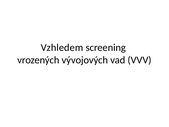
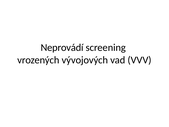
Vzhledem: Vzhledem -> Neprovádí (62, 47)
